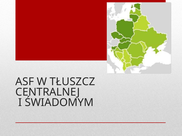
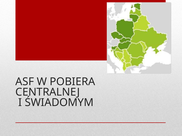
TŁUSZCZ: TŁUSZCZ -> POBIERA (72, 82)
